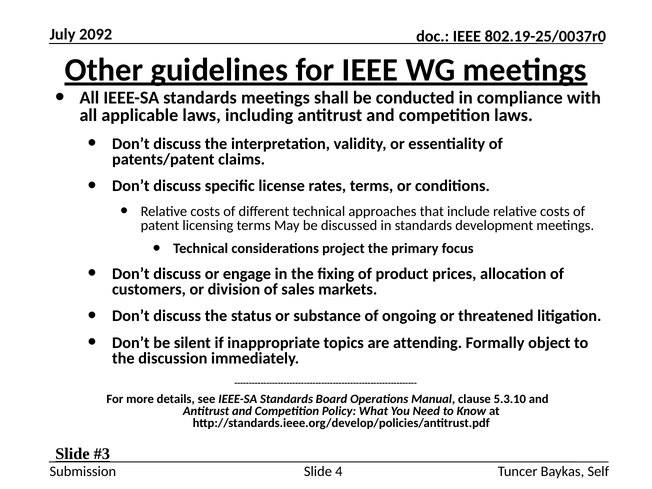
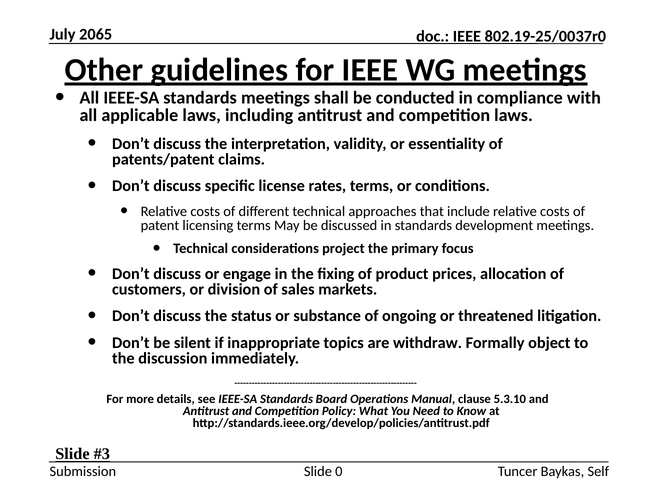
2092: 2092 -> 2065 (96, 35)
attending: attending -> withdraw (428, 343)
4: 4 -> 0 (339, 471)
